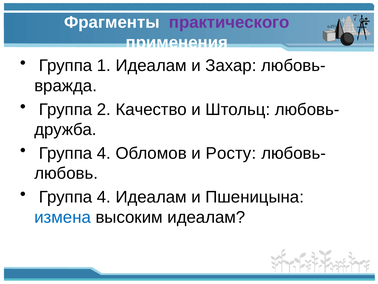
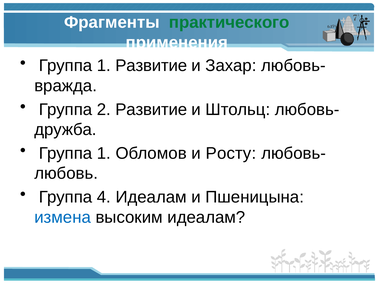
практического colour: purple -> green (229, 22)
1 Идеалам: Идеалам -> Развитие (151, 66)
2 Качество: Качество -> Развитие (151, 109)
4: 4 -> 1 (104, 153)
